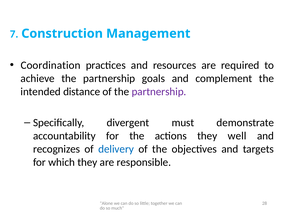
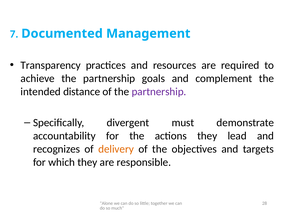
Construction: Construction -> Documented (62, 34)
Coordination: Coordination -> Transparency (51, 65)
well: well -> lead (237, 136)
delivery colour: blue -> orange (116, 149)
